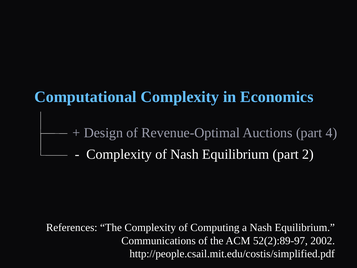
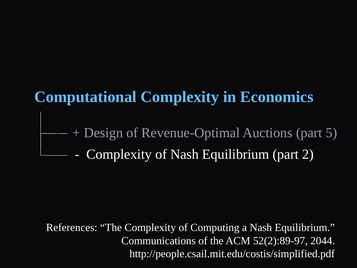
4: 4 -> 5 (331, 133)
2002: 2002 -> 2044 (323, 240)
